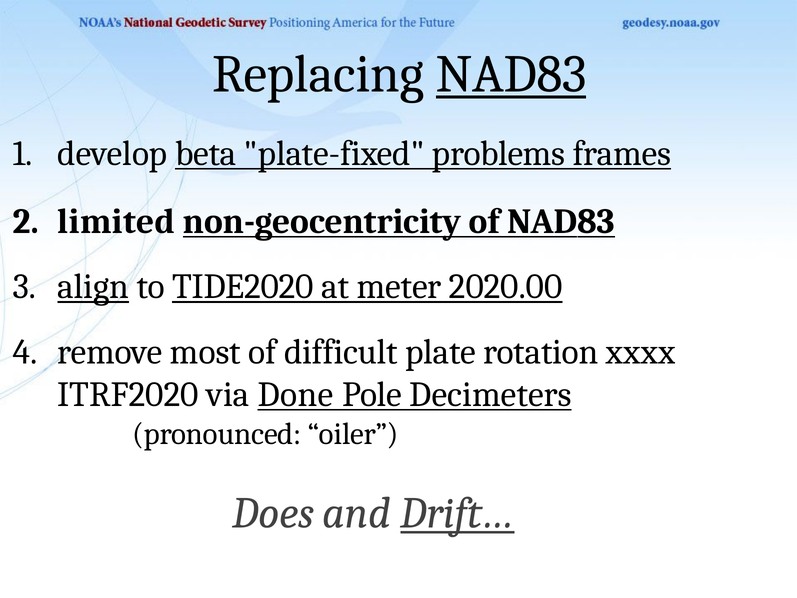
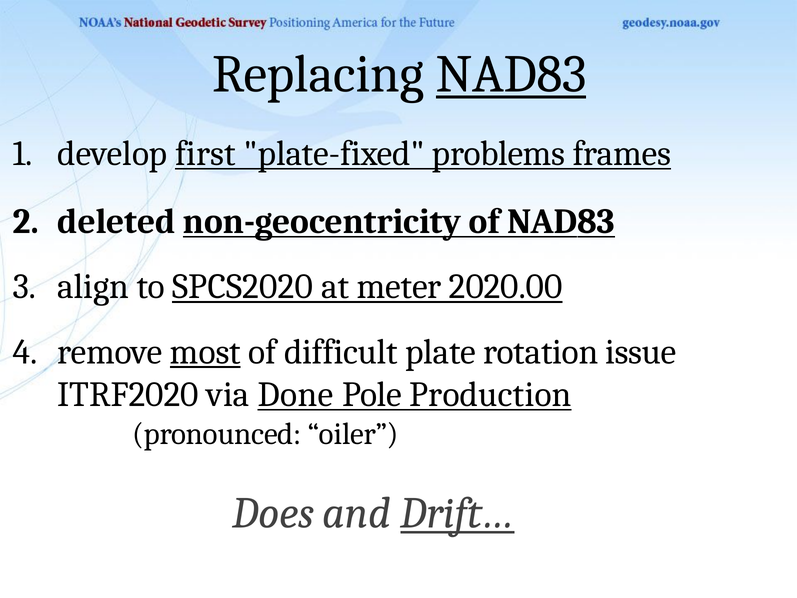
beta: beta -> first (206, 153)
limited: limited -> deleted (116, 221)
align underline: present -> none (93, 287)
TIDE2020: TIDE2020 -> SPCS2020 (243, 287)
most underline: none -> present (205, 352)
xxxx: xxxx -> issue (641, 352)
Decimeters: Decimeters -> Production (490, 394)
